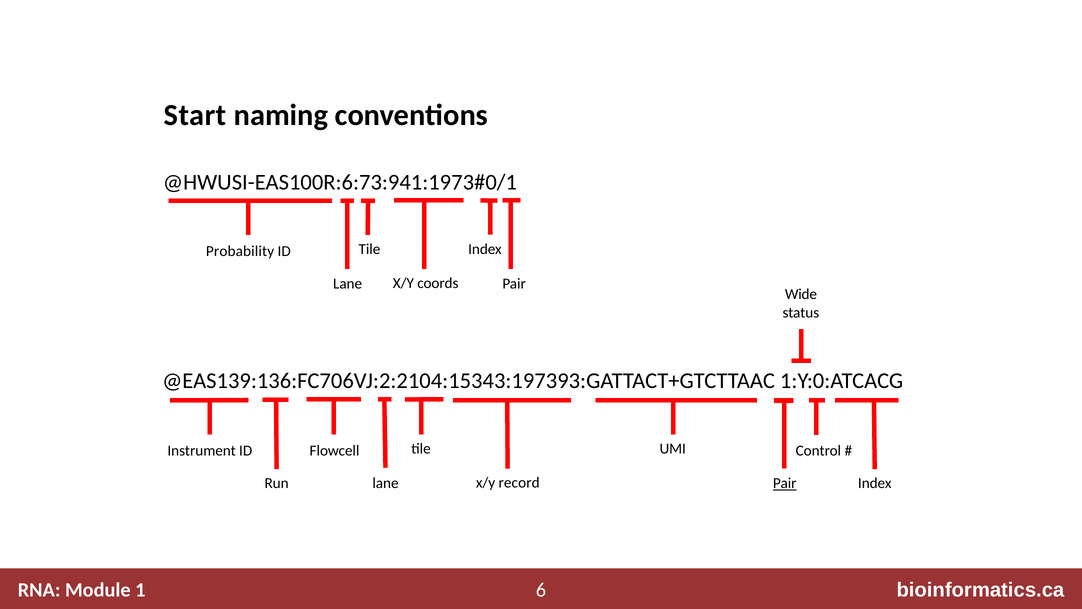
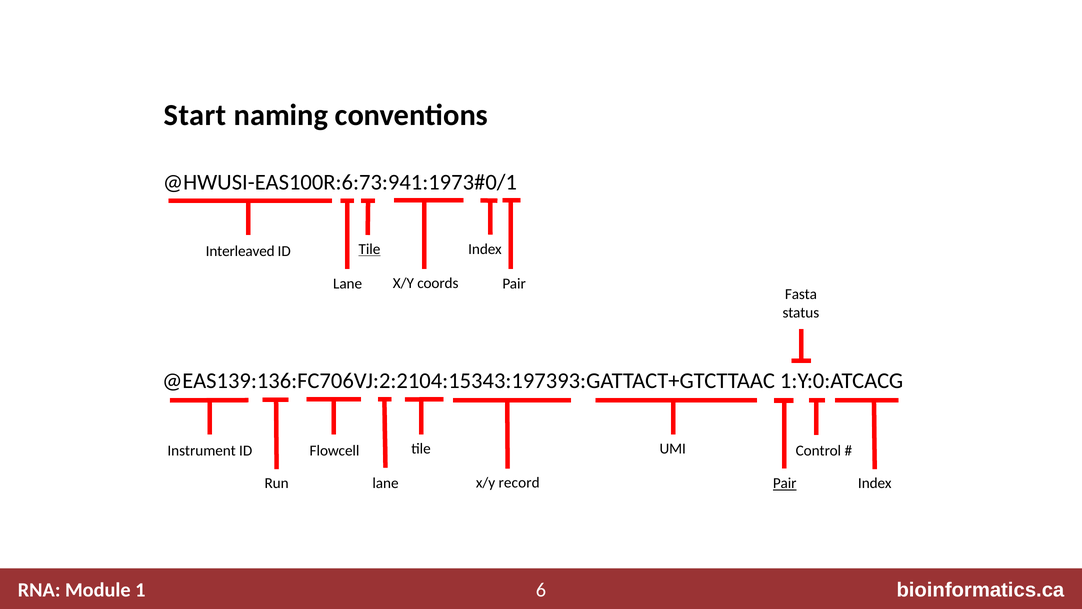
Tile underline: none -> present (369, 249)
Probability: Probability -> Interleaved (240, 251)
Wide: Wide -> Fasta (801, 294)
